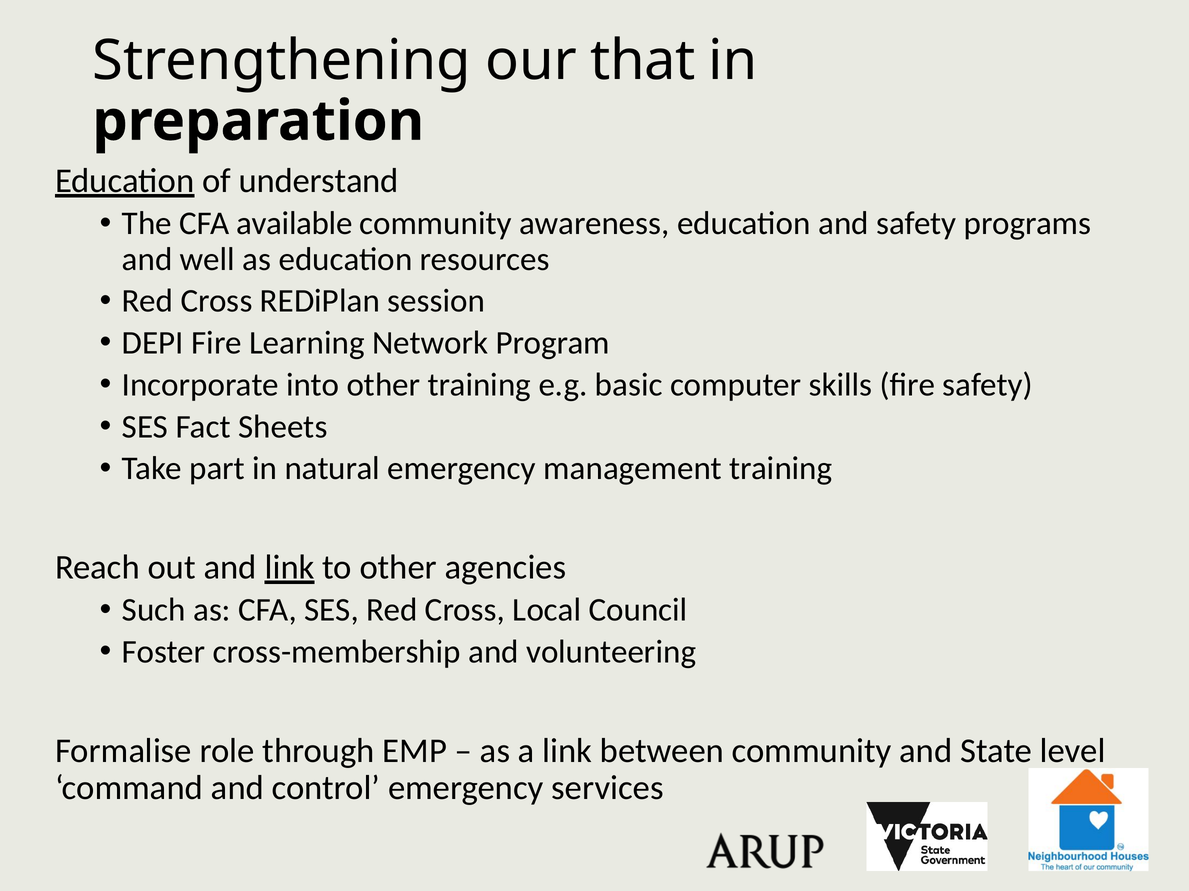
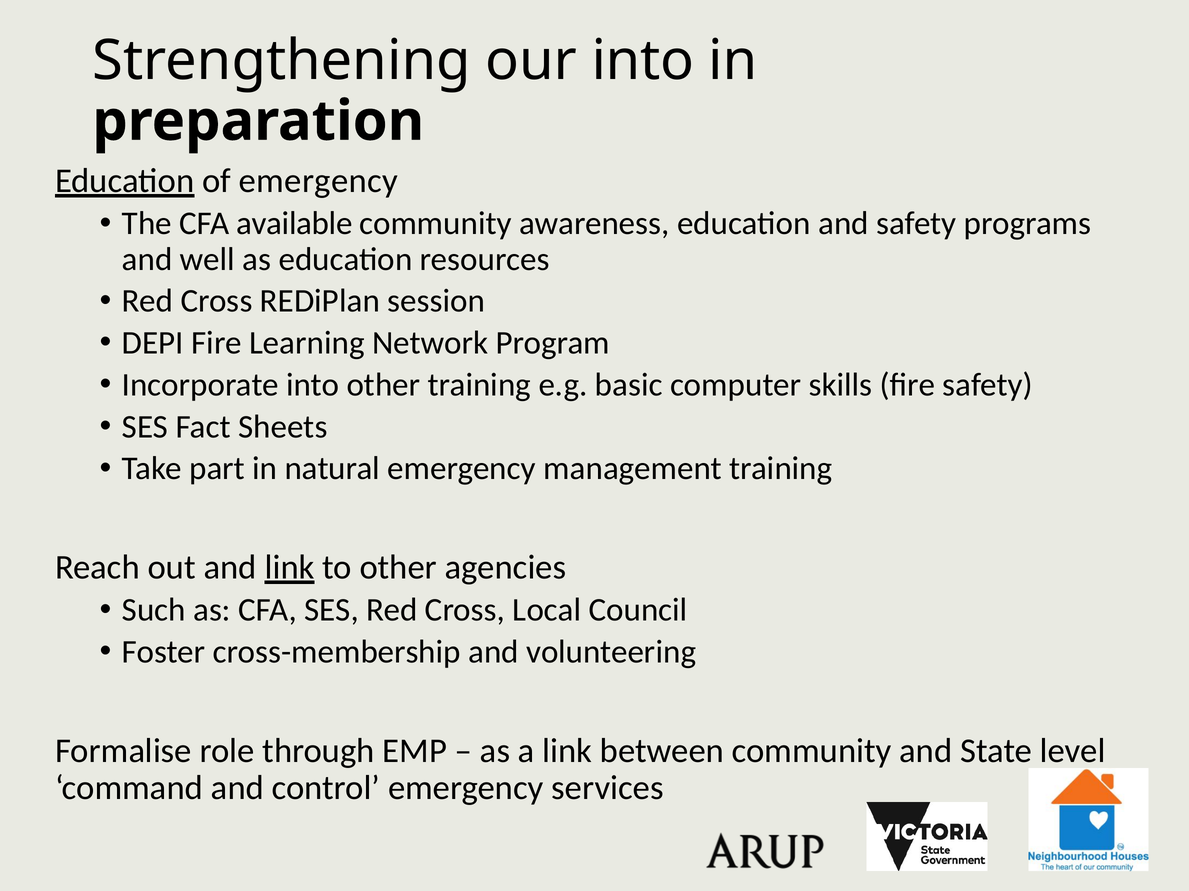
our that: that -> into (643, 61)
of understand: understand -> emergency (318, 181)
